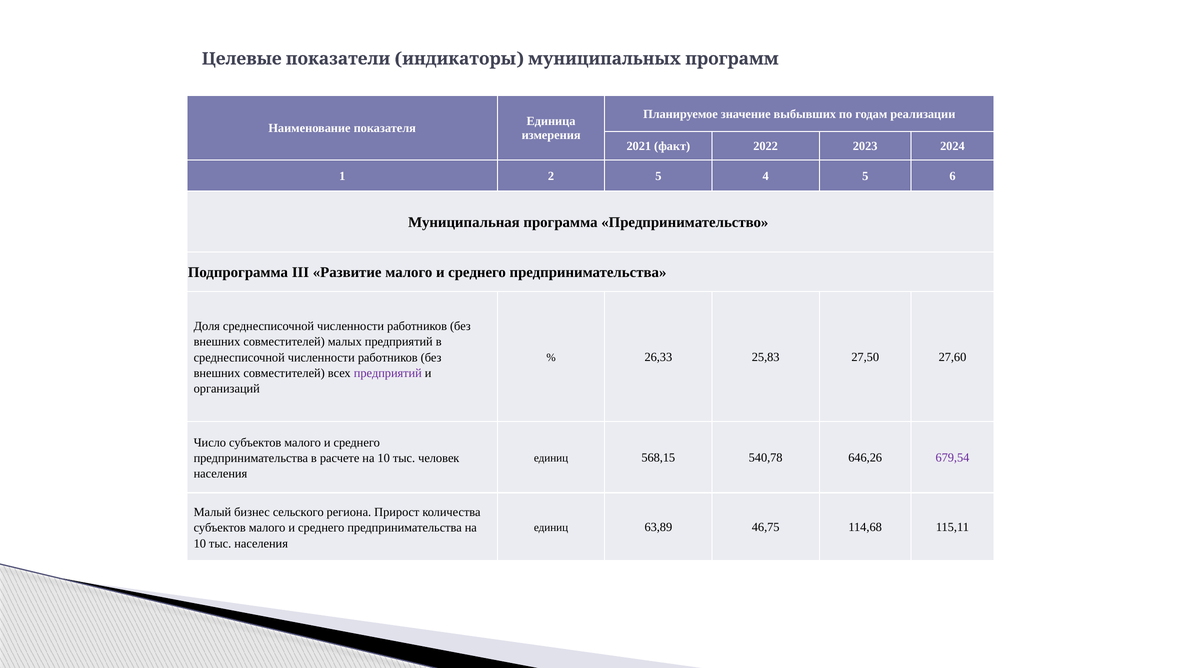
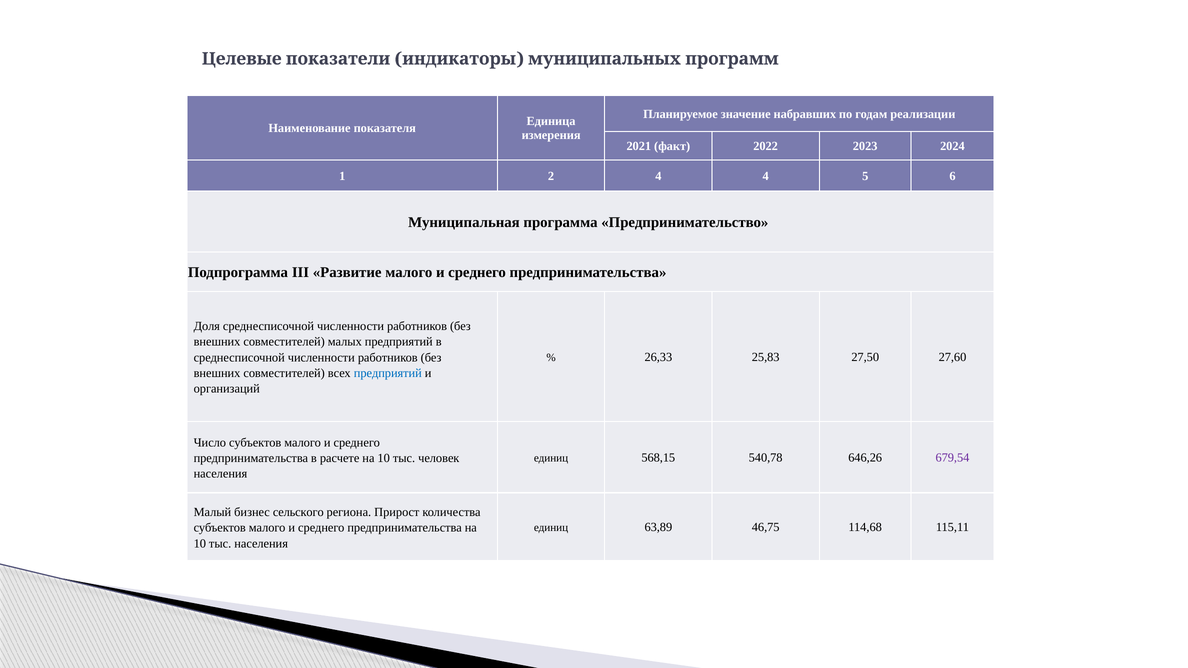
выбывших: выбывших -> набравших (805, 114)
2 5: 5 -> 4 (658, 176)
предприятий colour: purple -> blue (388, 373)
